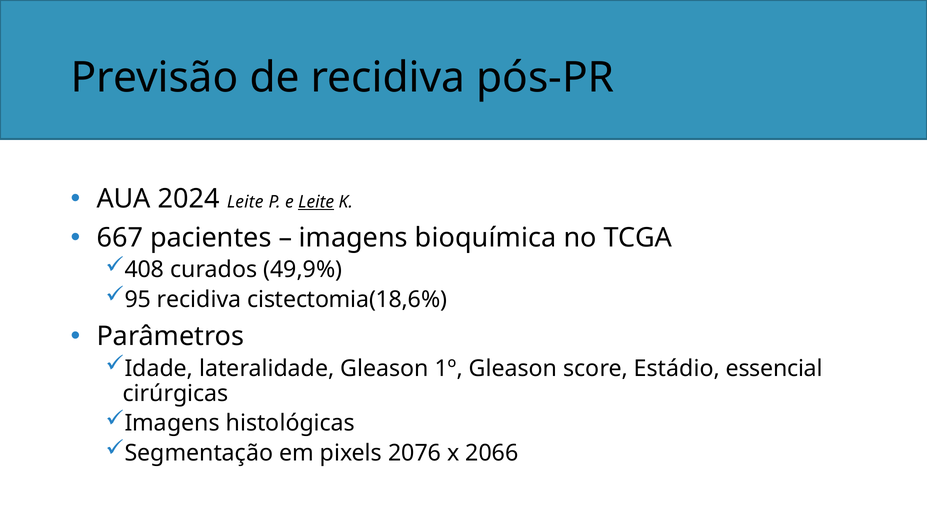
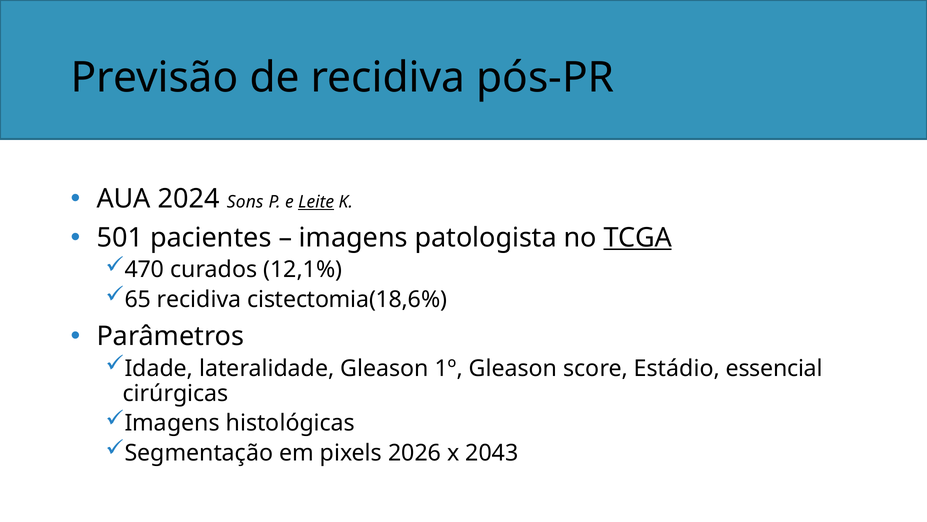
2024 Leite: Leite -> Sons (245, 202)
667: 667 -> 501 (120, 238)
bioquímica: bioquímica -> patologista (486, 238)
TCGA underline: none -> present (638, 238)
408: 408 -> 470 (144, 269)
49,9%: 49,9% -> 12,1% (303, 269)
95: 95 -> 65 (138, 299)
2076: 2076 -> 2026 (415, 453)
2066: 2066 -> 2043 (492, 453)
